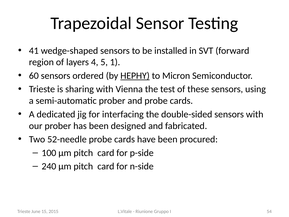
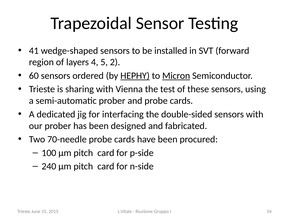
1: 1 -> 2 (115, 62)
Micron underline: none -> present (176, 76)
52-needle: 52-needle -> 70-needle (67, 139)
